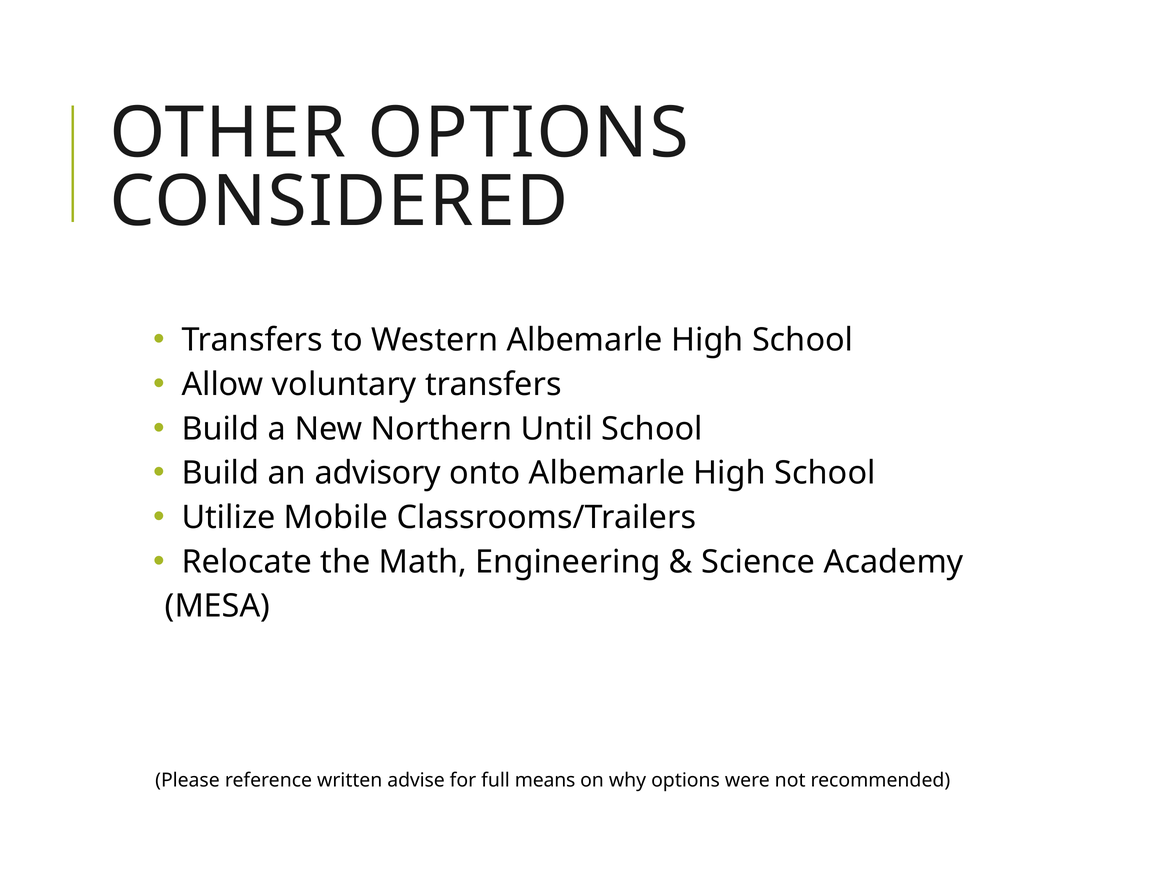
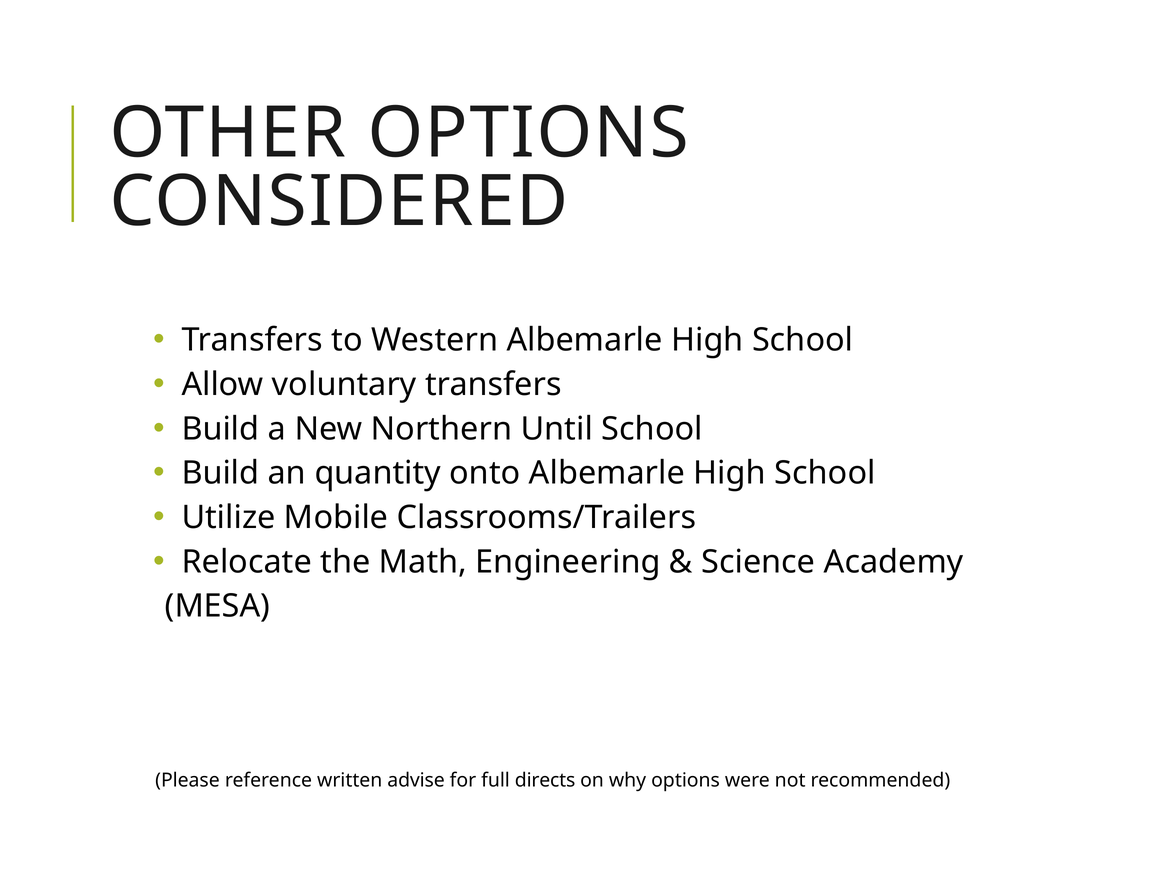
advisory: advisory -> quantity (378, 473)
means: means -> directs (545, 781)
